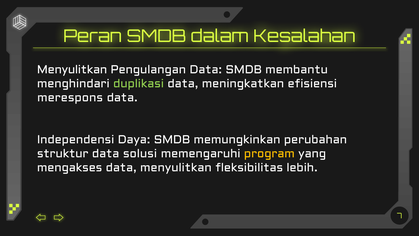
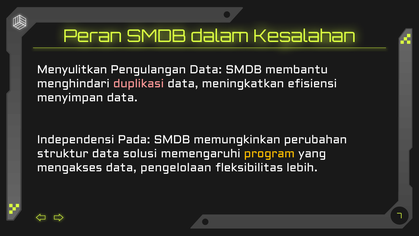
duplikasi colour: light green -> pink (139, 84)
merespons: merespons -> menyimpan (70, 98)
Daya: Daya -> Pada (134, 139)
data menyulitkan: menyulitkan -> pengelolaan (176, 167)
